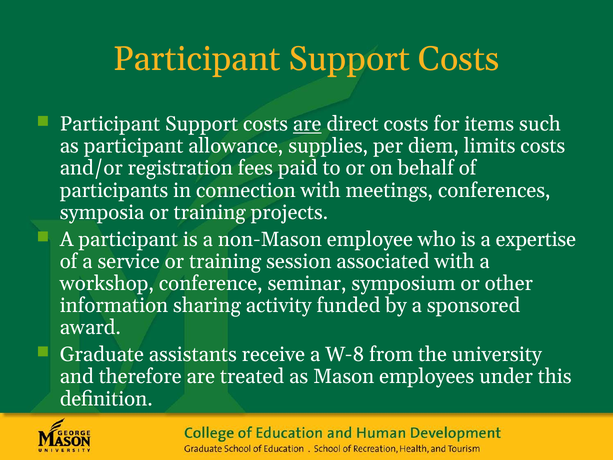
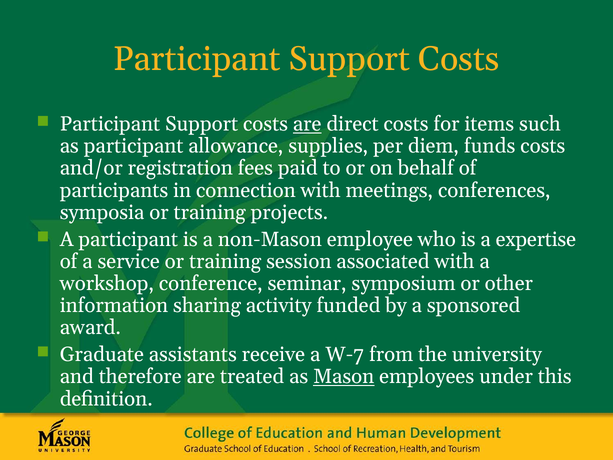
limits: limits -> funds (490, 146)
W-8: W-8 -> W-7 (345, 354)
Mason underline: none -> present (344, 376)
